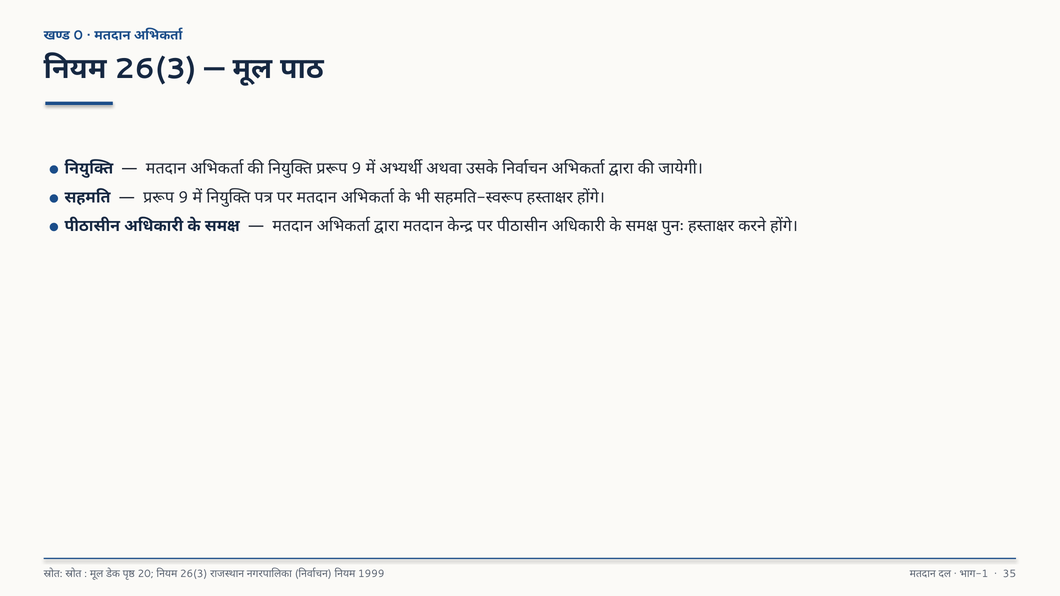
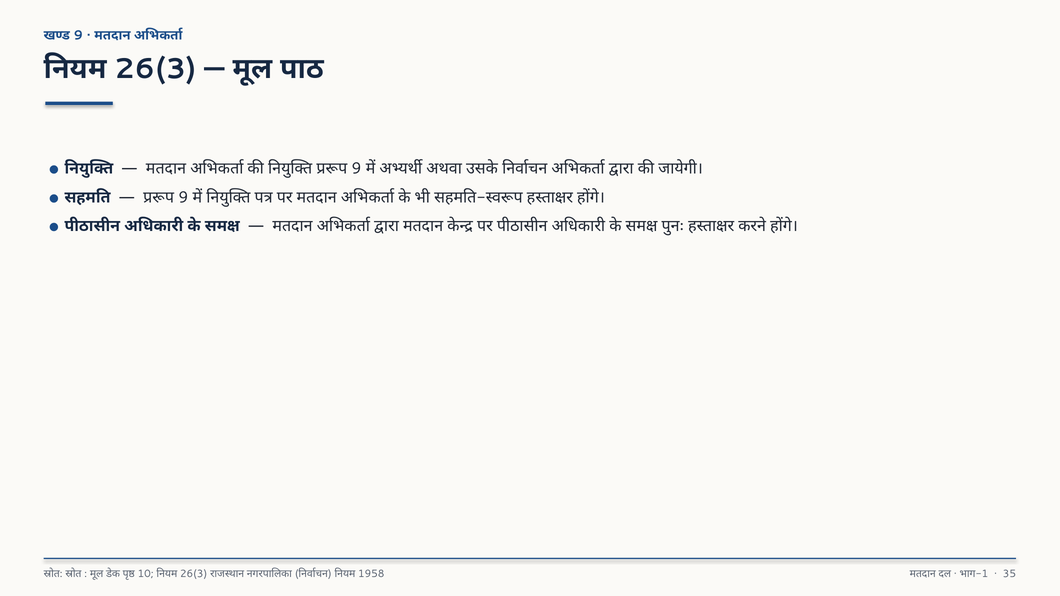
0: 0 -> 9 (78, 35)
20: 20 -> 10 (146, 574)
1999: 1999 -> 1958 (371, 574)
